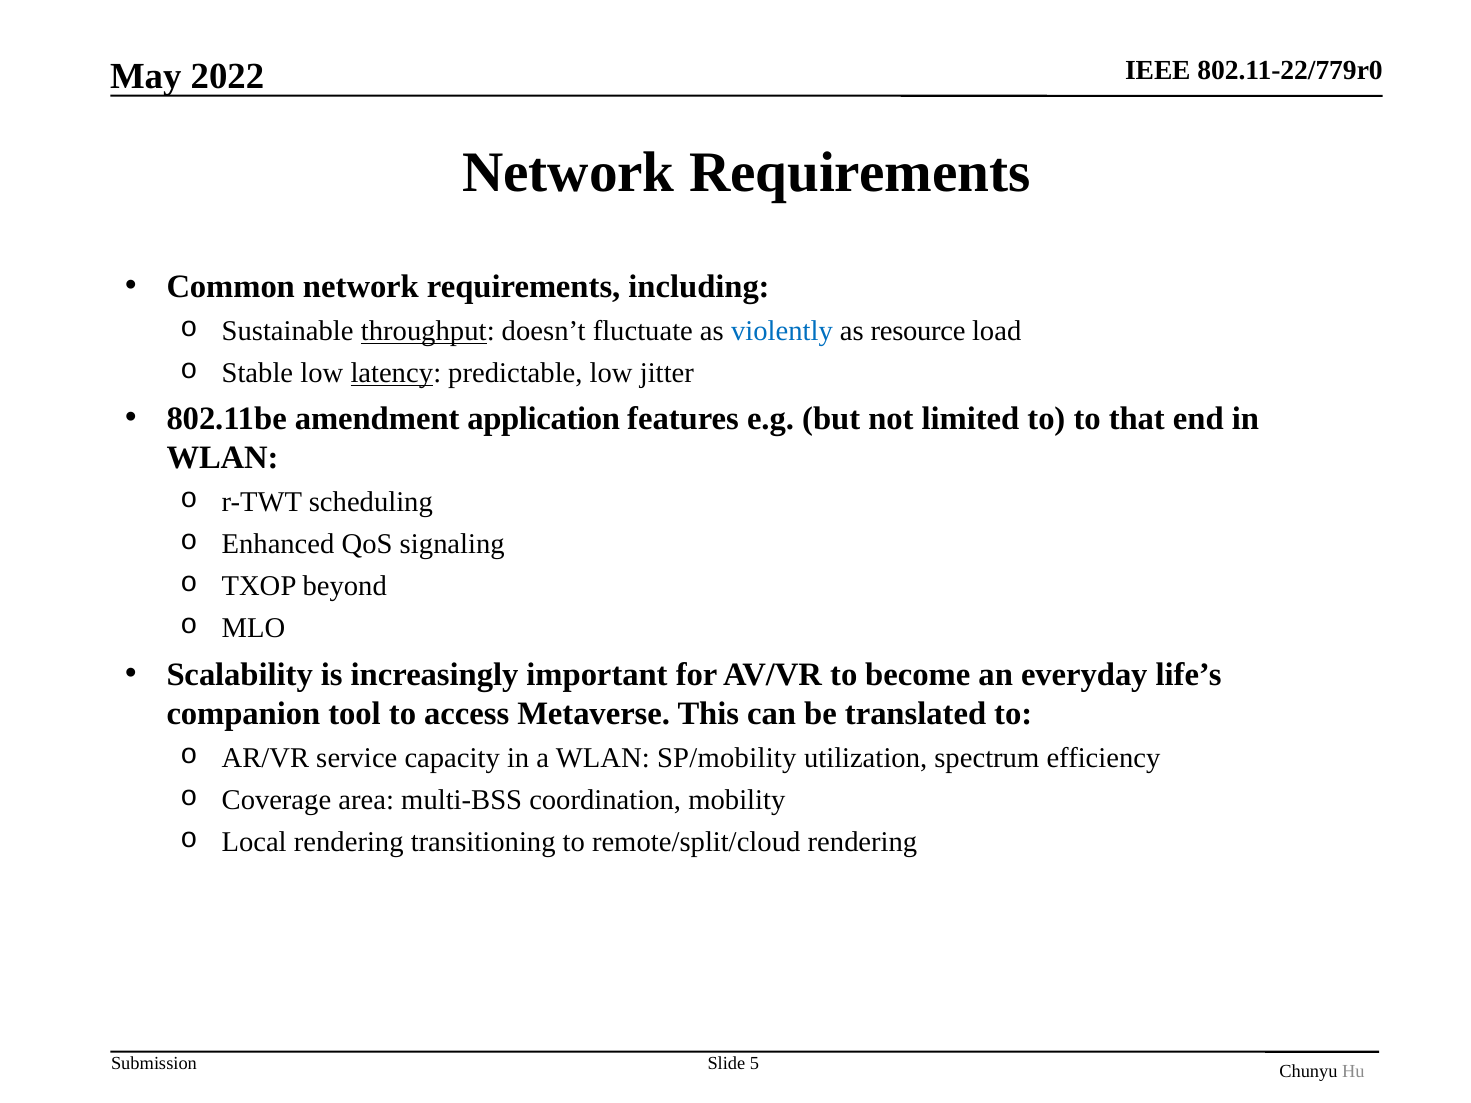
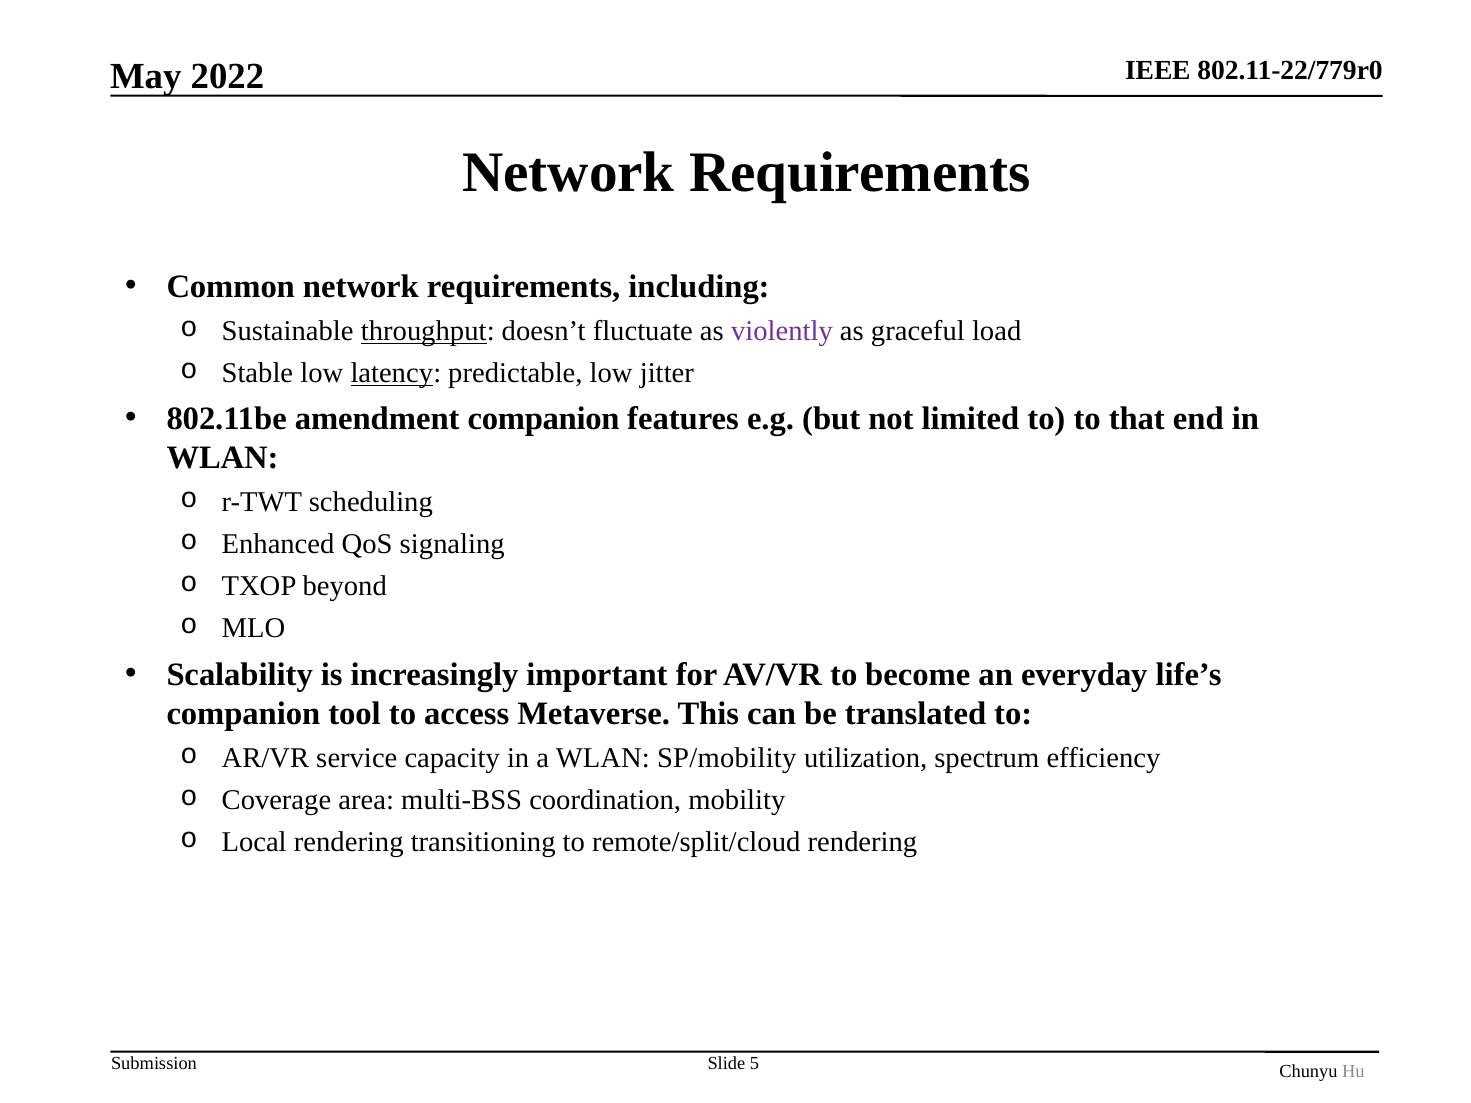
violently colour: blue -> purple (782, 331)
resource: resource -> graceful (918, 331)
amendment application: application -> companion (544, 419)
